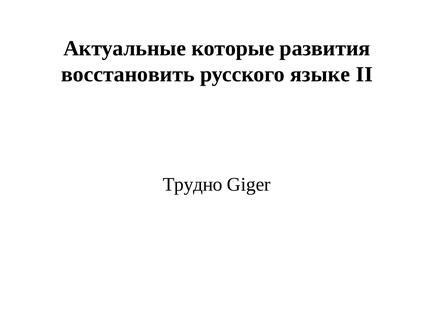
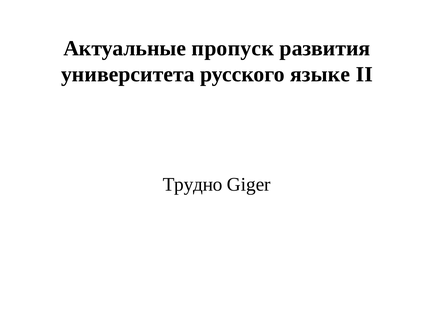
которые: которые -> пропуск (233, 48)
восстановить: восстановить -> университета (128, 74)
